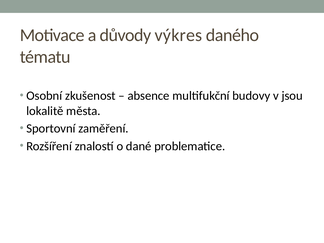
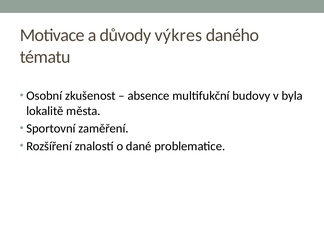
jsou: jsou -> byla (292, 96)
